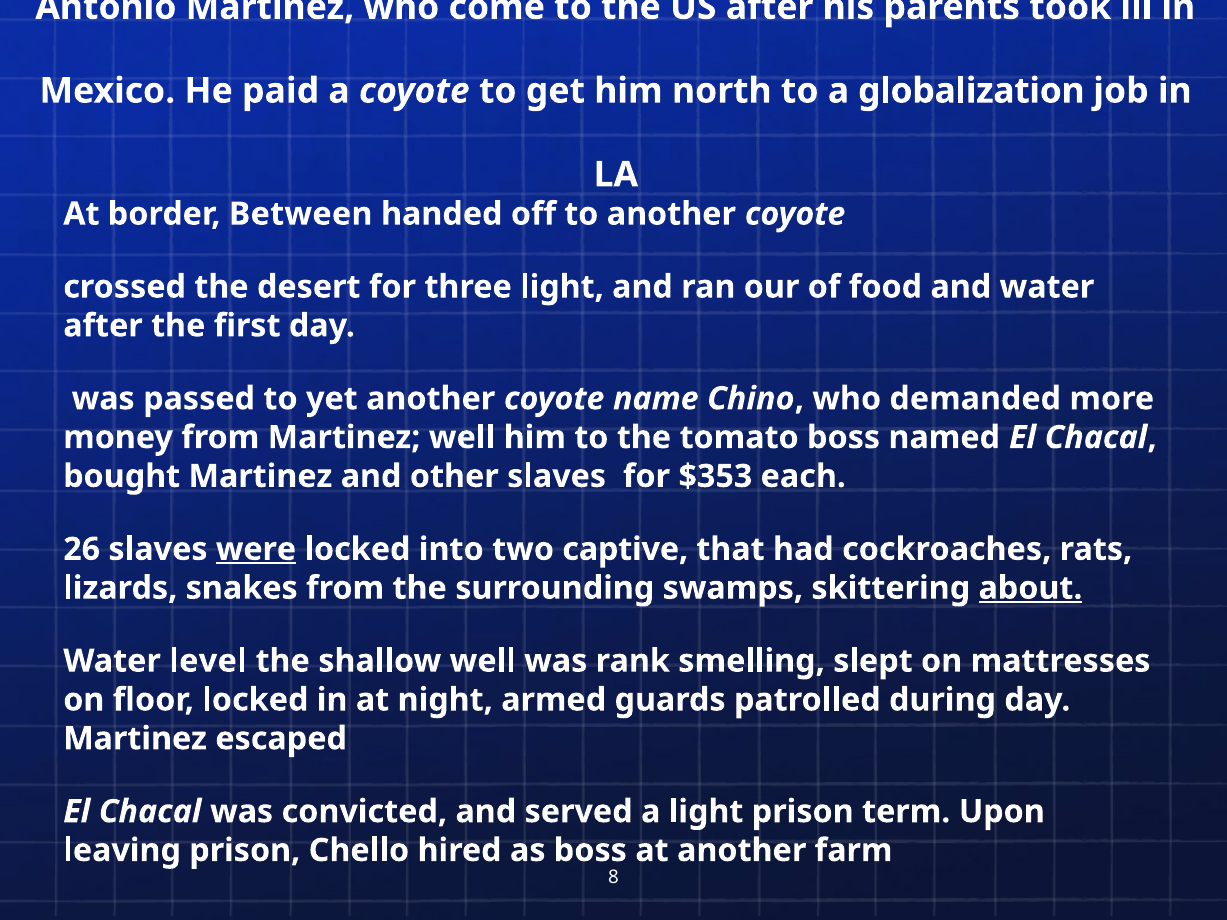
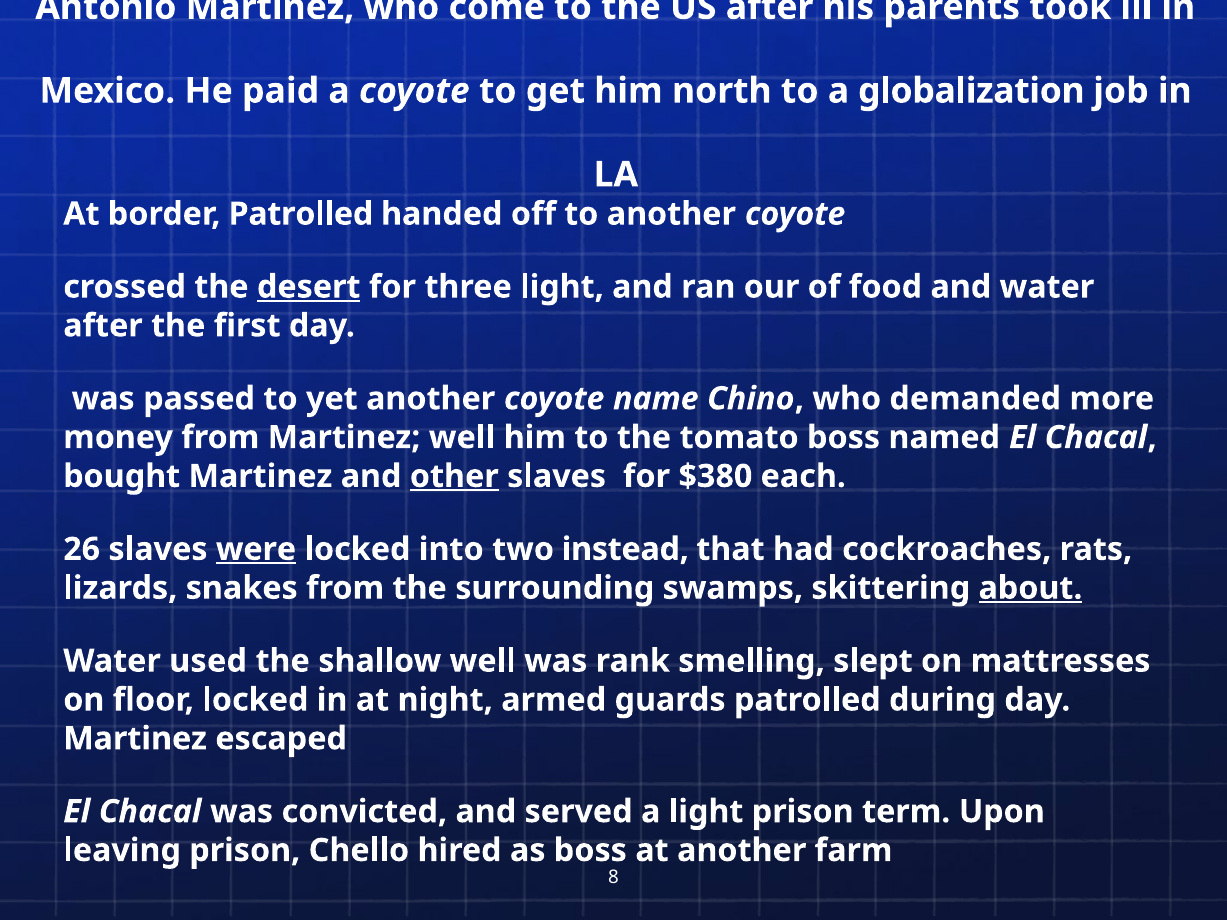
border Between: Between -> Patrolled (301, 214)
desert underline: none -> present (309, 287)
other underline: none -> present (454, 476)
$353: $353 -> $380 (715, 476)
captive: captive -> instead (625, 549)
level: level -> used (208, 661)
